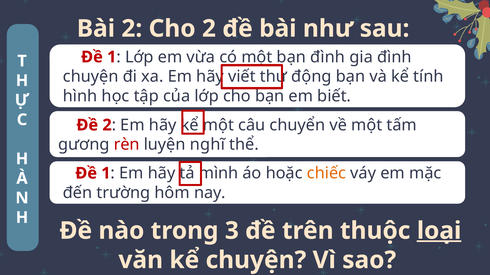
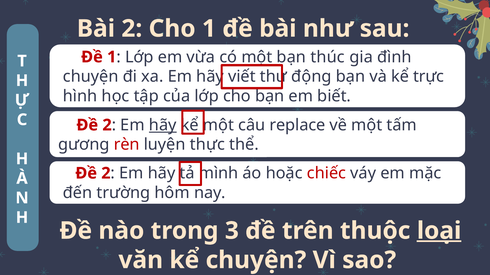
Cho 2: 2 -> 1 (209, 29)
bạn đình: đình -> thúc (328, 57)
tính: tính -> trực (429, 77)
hãy underline: none -> present (163, 125)
chuyển: chuyển -> replace (297, 125)
nghĩ: nghĩ -> thực (207, 145)
1: 1 -> 2 (106, 174)
chiếc colour: orange -> red (326, 174)
